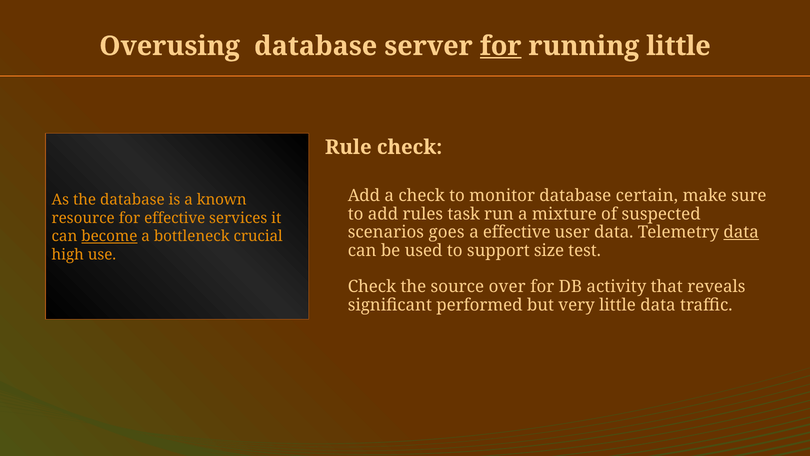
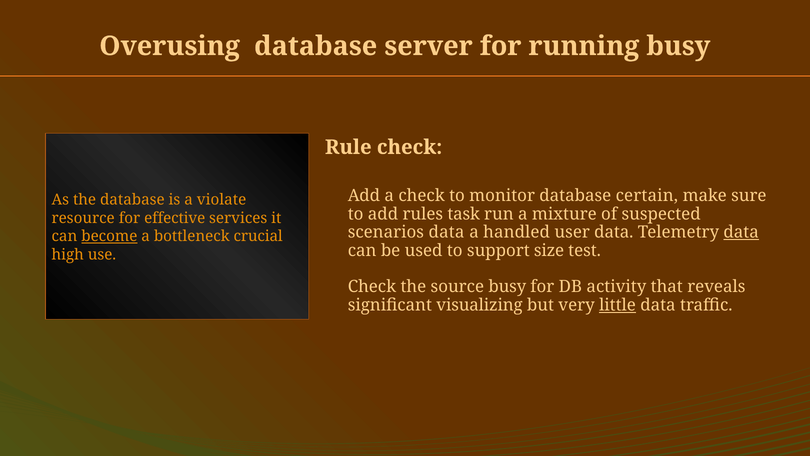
for underline: present -> none (501, 46)
running little: little -> busy (678, 46)
known: known -> violate (222, 200)
goes: goes -> data (447, 232)
a effective: effective -> handled (517, 232)
source over: over -> busy (507, 287)
performed: performed -> visualizing (480, 305)
little underline: none -> present (618, 305)
